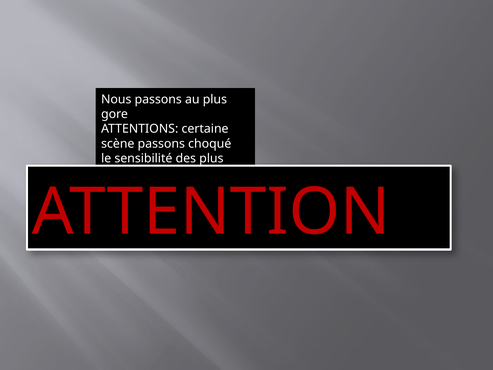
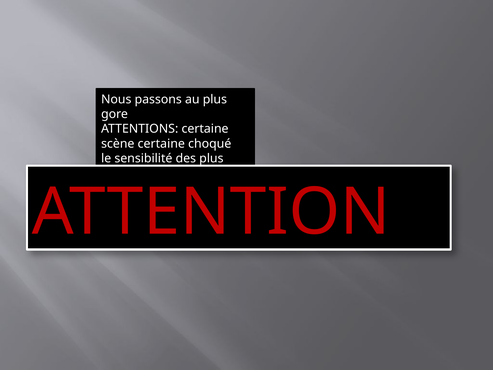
scène passons: passons -> certaine (161, 144)
